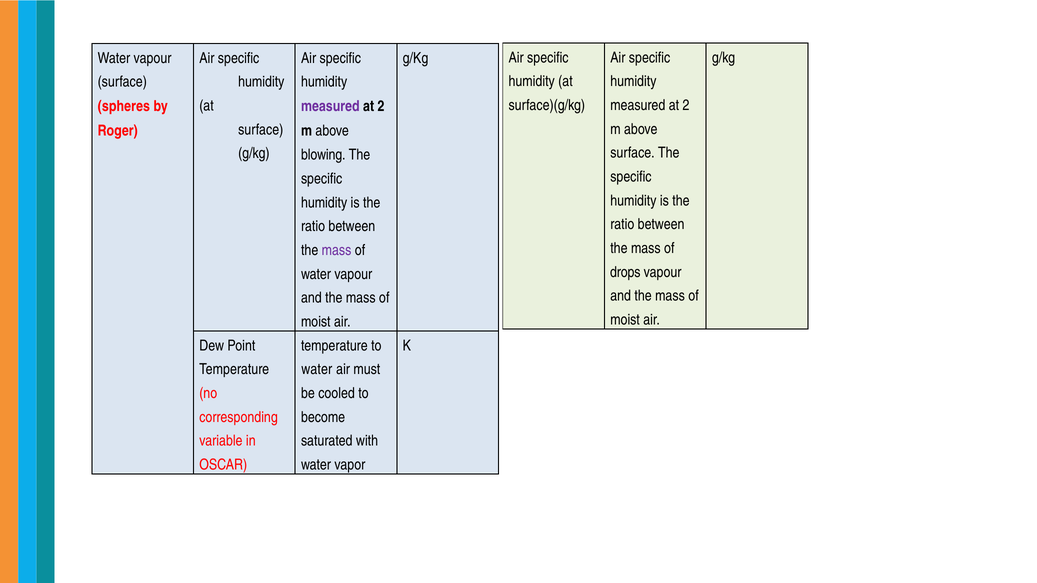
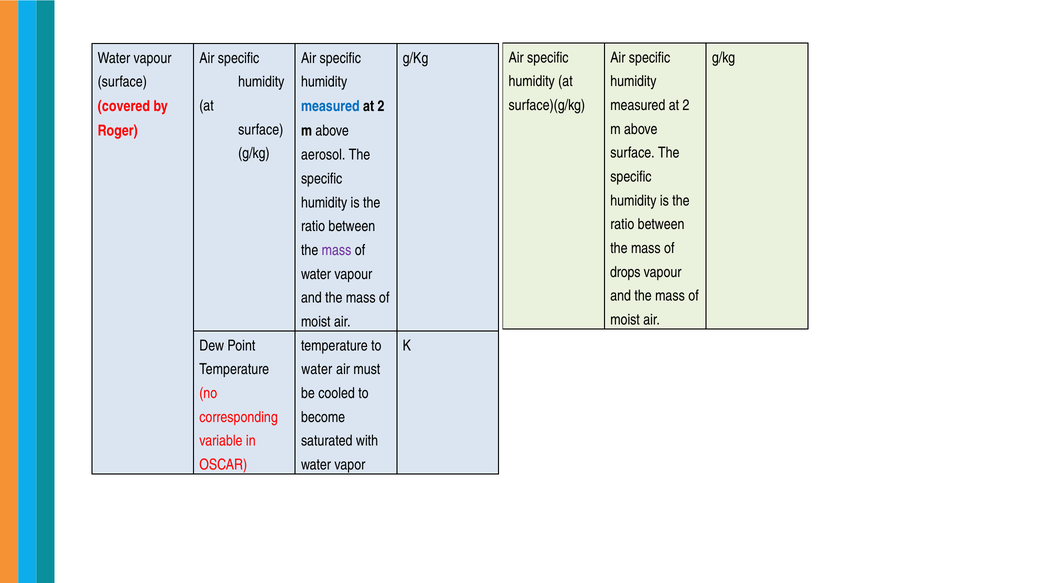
spheres: spheres -> covered (124, 106)
measured colour: purple -> blue (330, 106)
blowing: blowing -> aerosol (323, 155)
